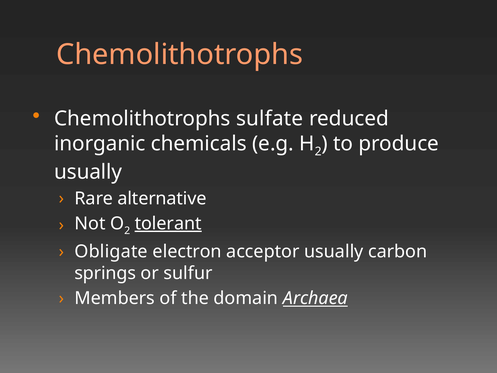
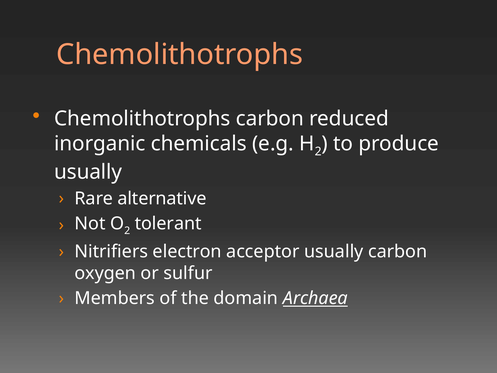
Chemolithotrophs sulfate: sulfate -> carbon (270, 119)
tolerant underline: present -> none (168, 223)
Obligate: Obligate -> Nitrifiers (111, 252)
springs: springs -> oxygen (105, 273)
